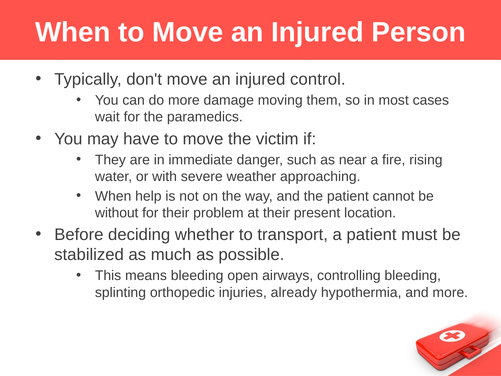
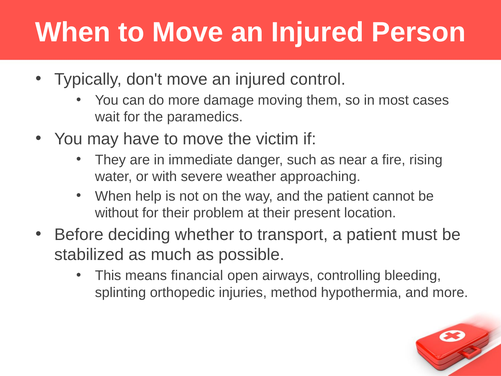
means bleeding: bleeding -> financial (197, 276)
already: already -> method (294, 292)
